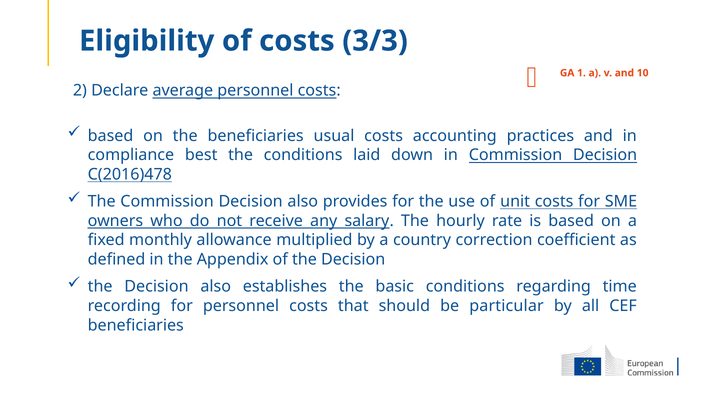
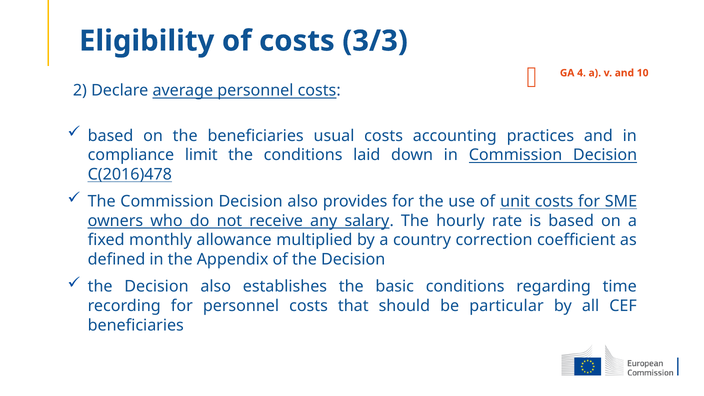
GA 1: 1 -> 4 (581, 73)
best: best -> limit (201, 155)
